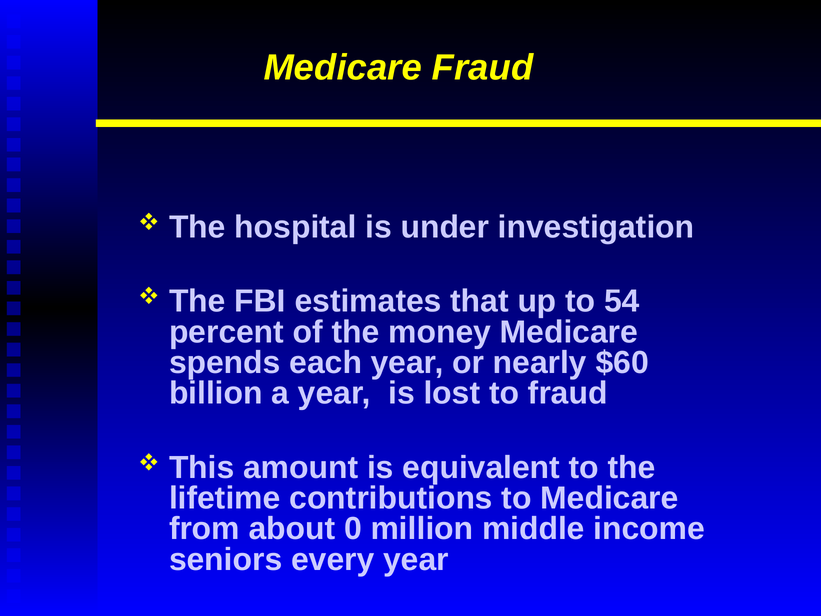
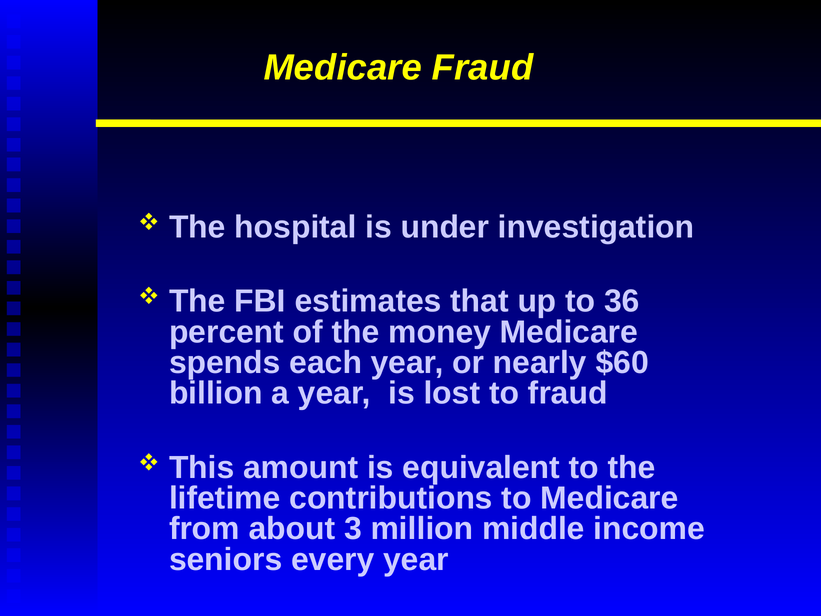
54: 54 -> 36 (622, 301)
0: 0 -> 3 (353, 529)
